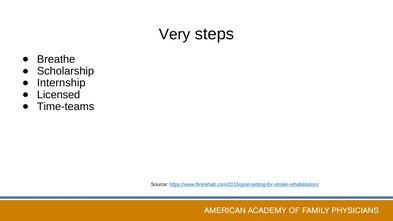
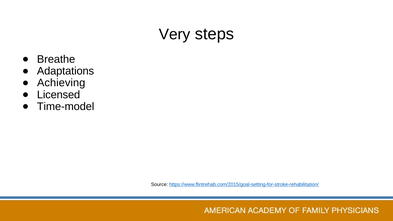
Scholarship: Scholarship -> Adaptations (66, 71)
Internship: Internship -> Achieving (61, 83)
Time-teams: Time-teams -> Time-model (66, 106)
